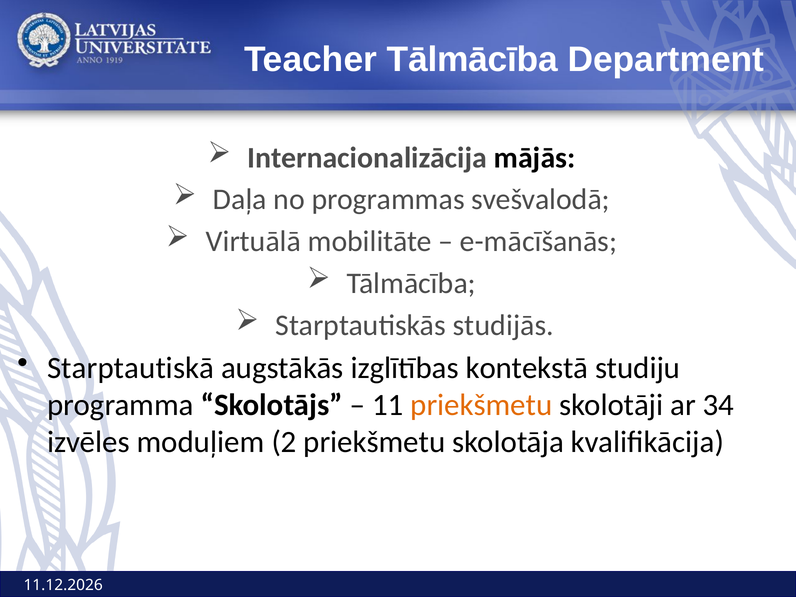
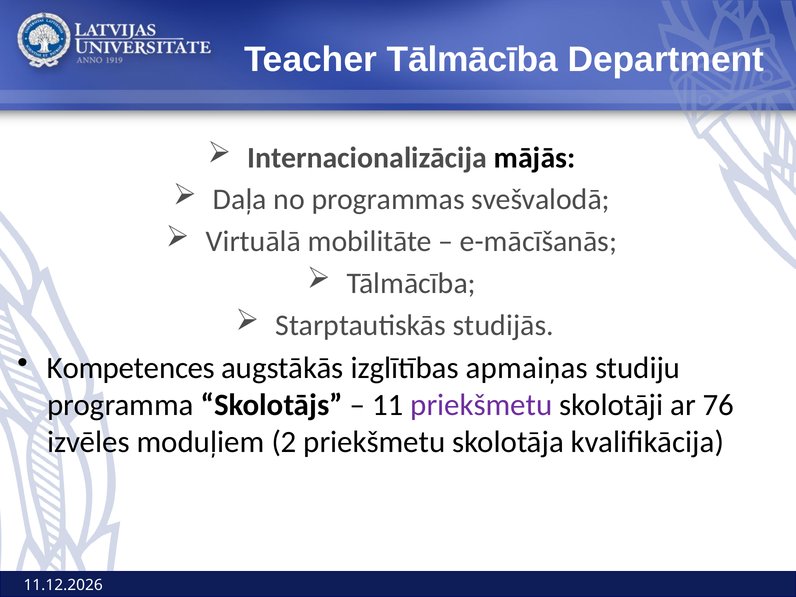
Starptautiskā: Starptautiskā -> Kompetences (131, 368)
kontekstā: kontekstā -> apmaiņas (527, 368)
priekšmetu colour: orange -> purple (481, 405)
34: 34 -> 76 (718, 405)
